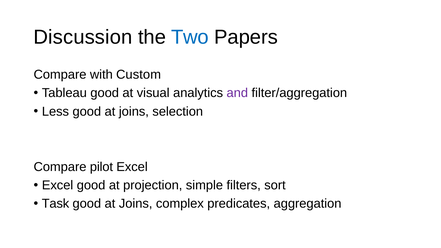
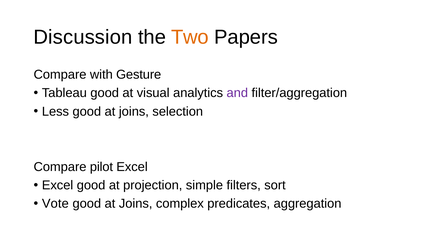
Two colour: blue -> orange (190, 37)
Custom: Custom -> Gesture (139, 75)
Task: Task -> Vote (55, 204)
